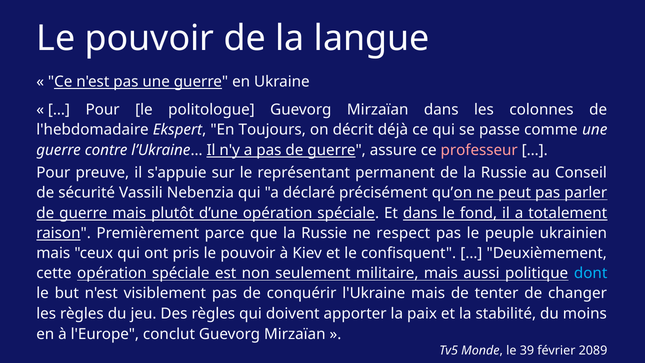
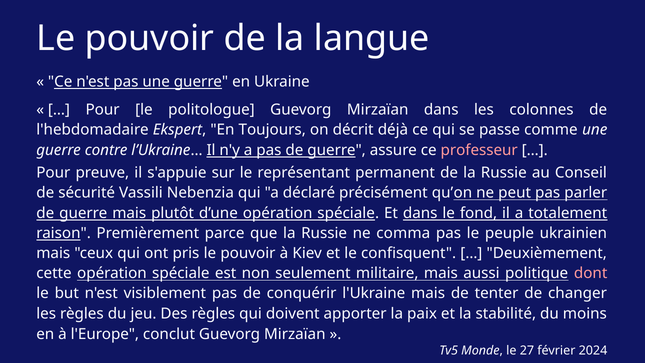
respect: respect -> comma (403, 233)
dont colour: light blue -> pink (591, 273)
39: 39 -> 27 (527, 351)
2089: 2089 -> 2024 (593, 351)
